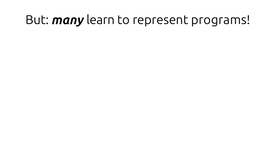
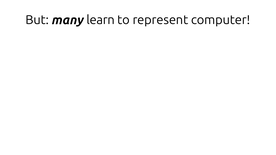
programs: programs -> computer (221, 20)
